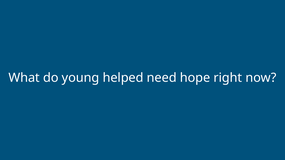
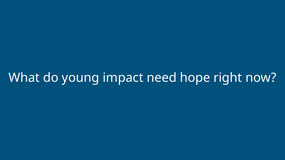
helped: helped -> impact (123, 78)
